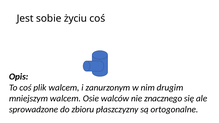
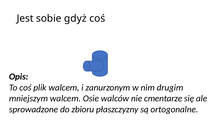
życiu: życiu -> gdyż (75, 18)
znacznego: znacznego -> cmentarze (163, 99)
